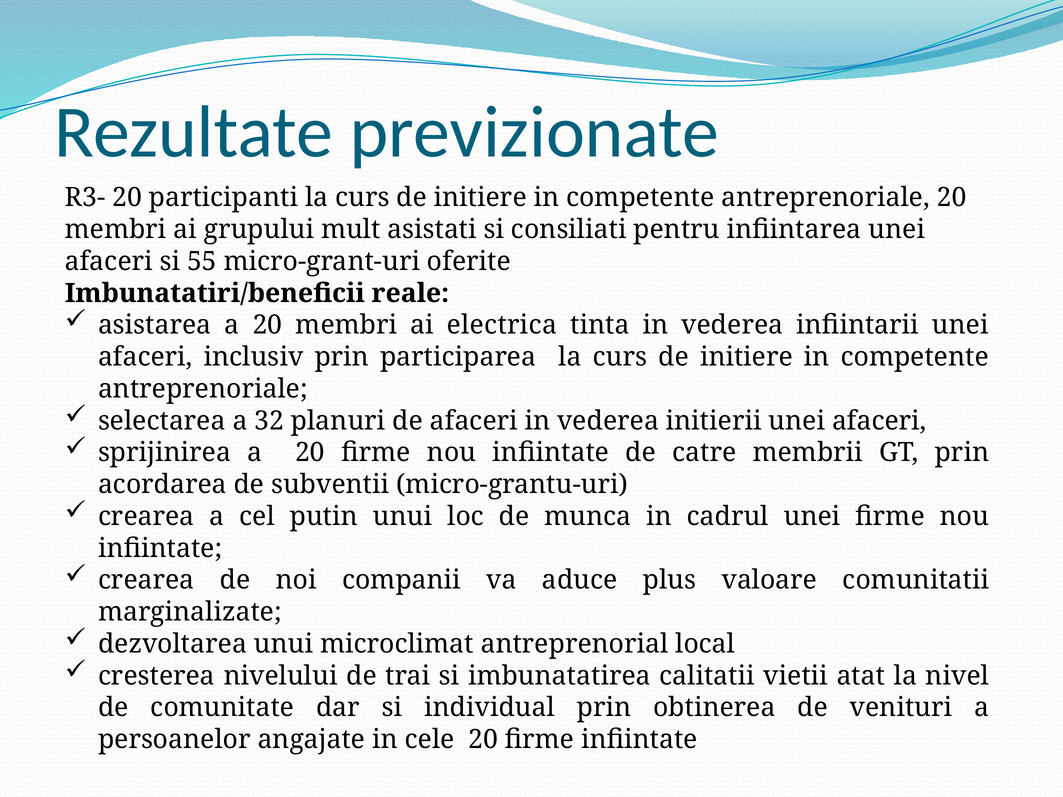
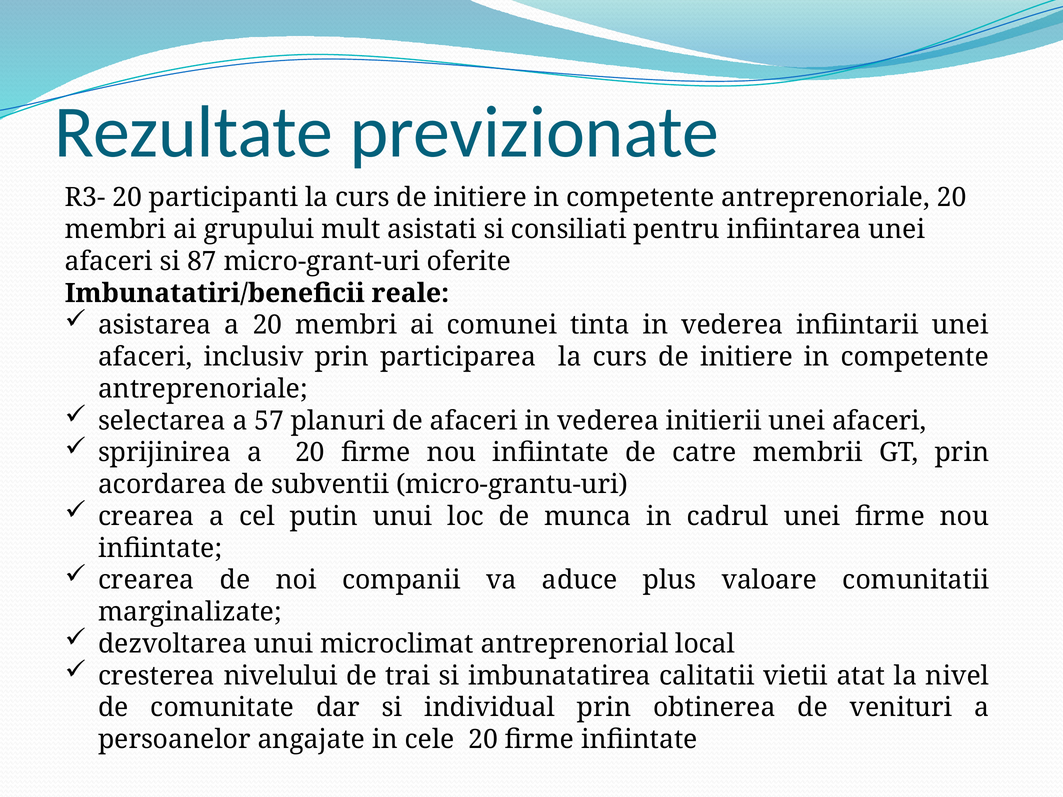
55: 55 -> 87 (202, 261)
electrica: electrica -> comunei (502, 325)
32: 32 -> 57 (269, 421)
